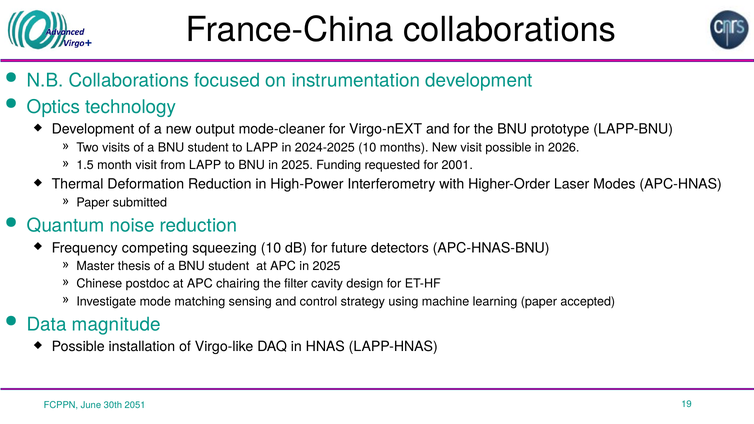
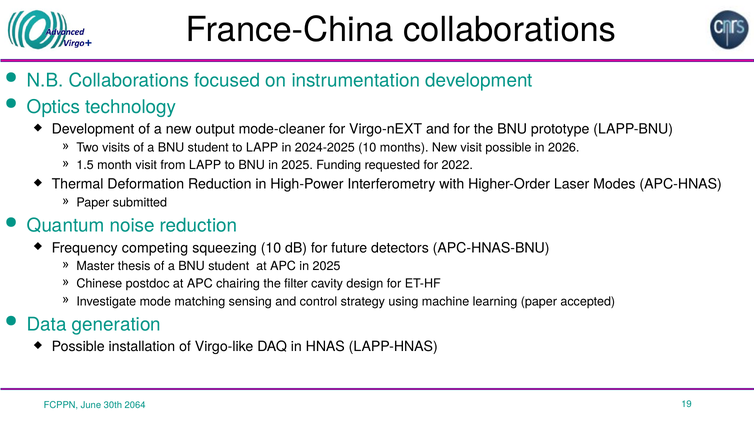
2001: 2001 -> 2022 (457, 165)
magnitude: magnitude -> generation (116, 325)
2051: 2051 -> 2064 (135, 405)
